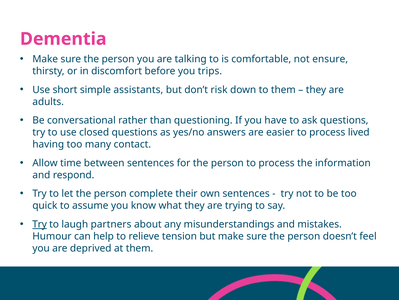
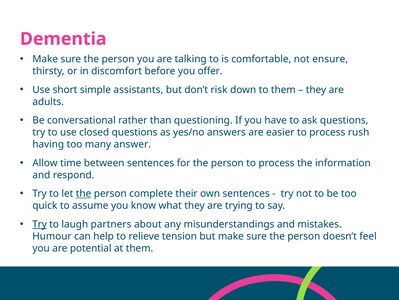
trips: trips -> offer (210, 71)
lived: lived -> rush (359, 132)
contact: contact -> answer (132, 144)
the underline: none -> present (84, 193)
deprived: deprived -> potential (91, 248)
